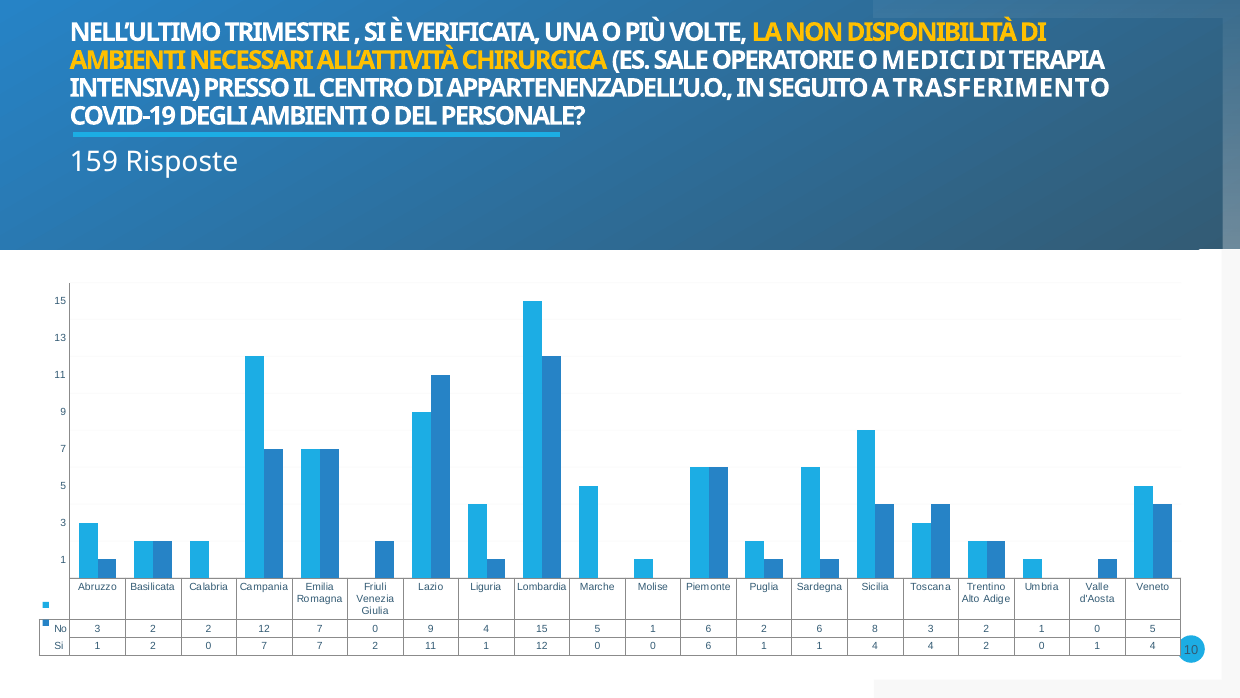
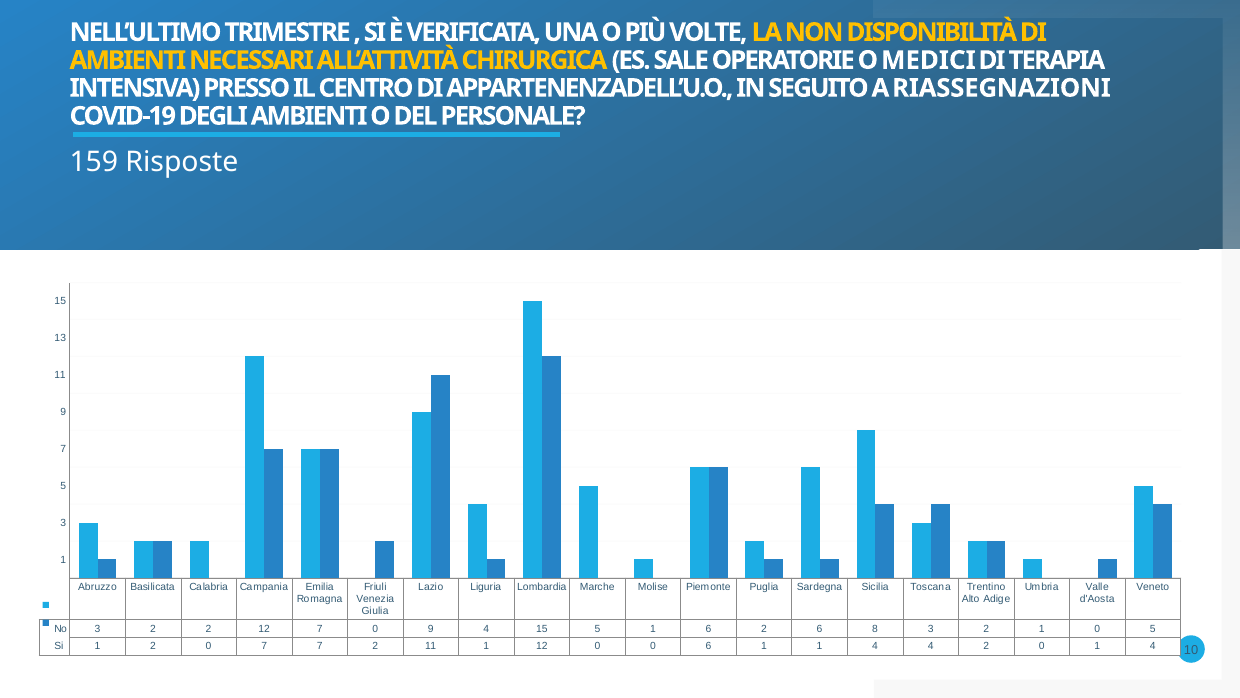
TRASFERIMENTO: TRASFERIMENTO -> RIASSEGNAZIONI (1001, 88)
